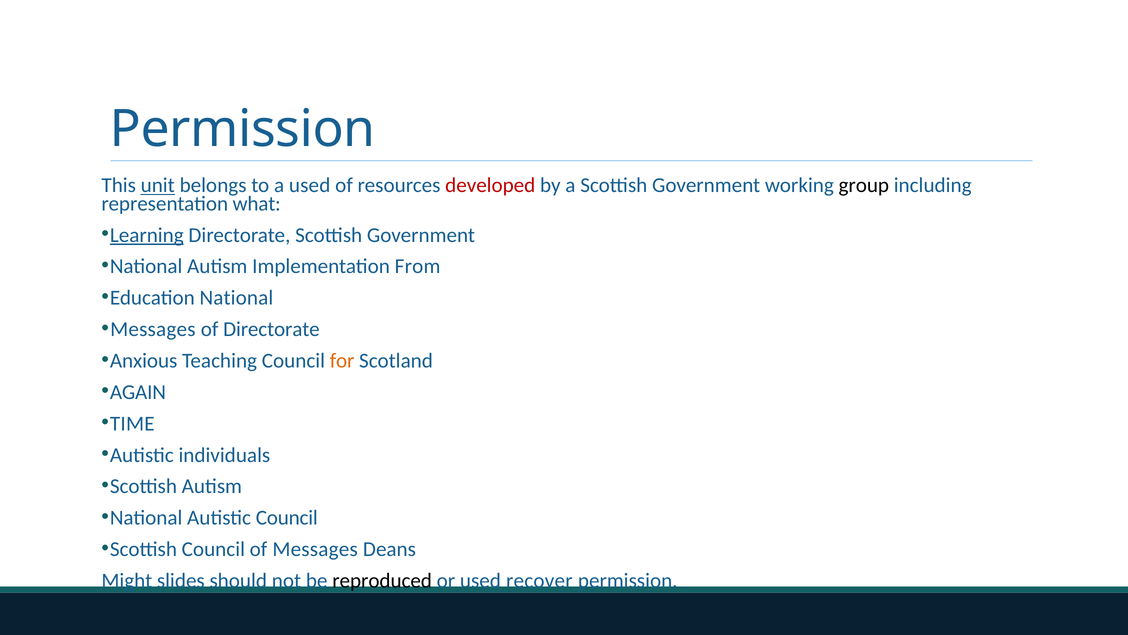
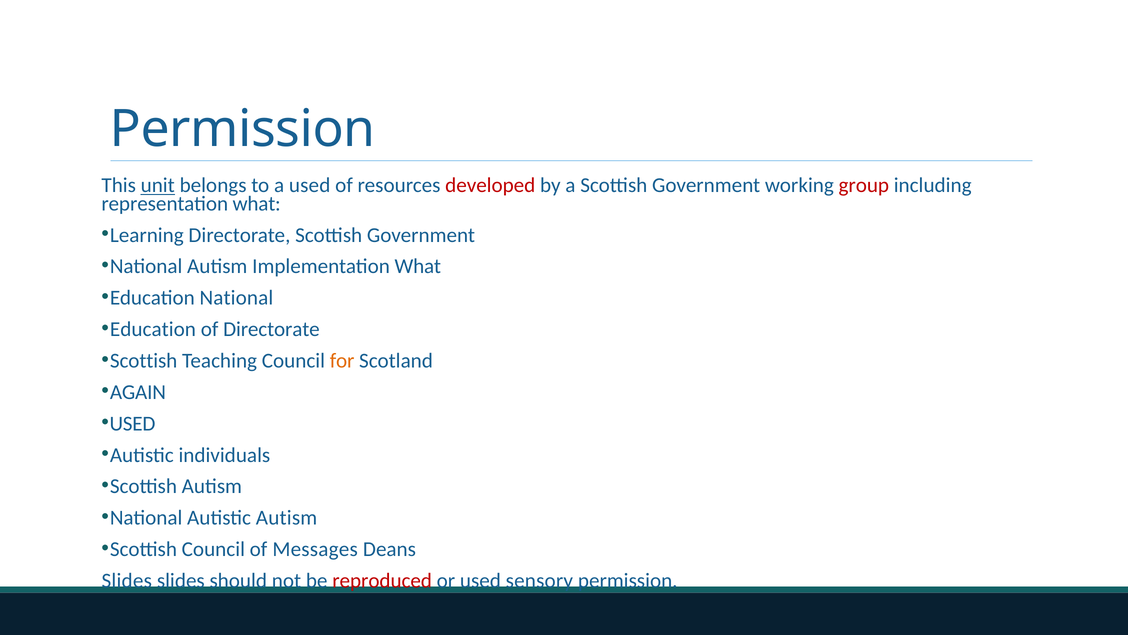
group colour: black -> red (864, 185)
Learning underline: present -> none (147, 235)
Implementation From: From -> What (418, 266)
Messages: Messages -> Education (153, 329)
Anxious: Anxious -> Scottish (144, 360)
TIME: TIME -> USED (133, 423)
Autistic Council: Council -> Autism (287, 518)
Might: Might -> Slides (127, 580)
reproduced colour: black -> red (382, 580)
recover: recover -> sensory (539, 580)
